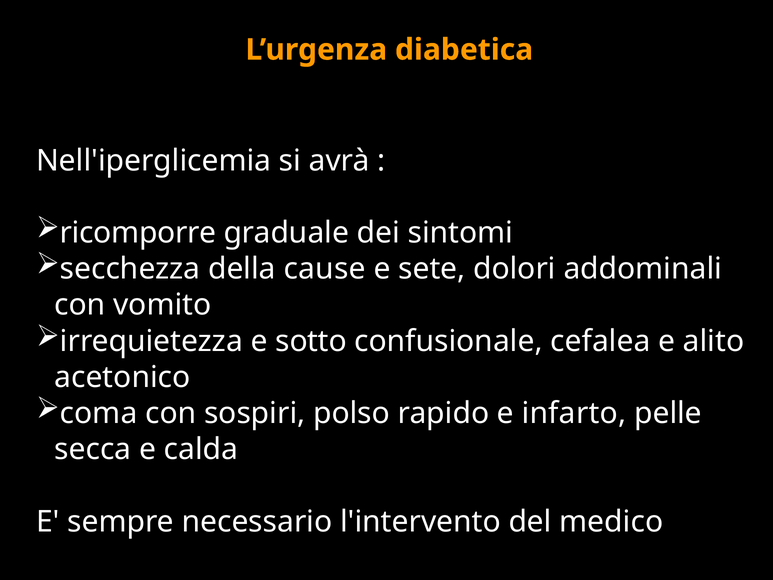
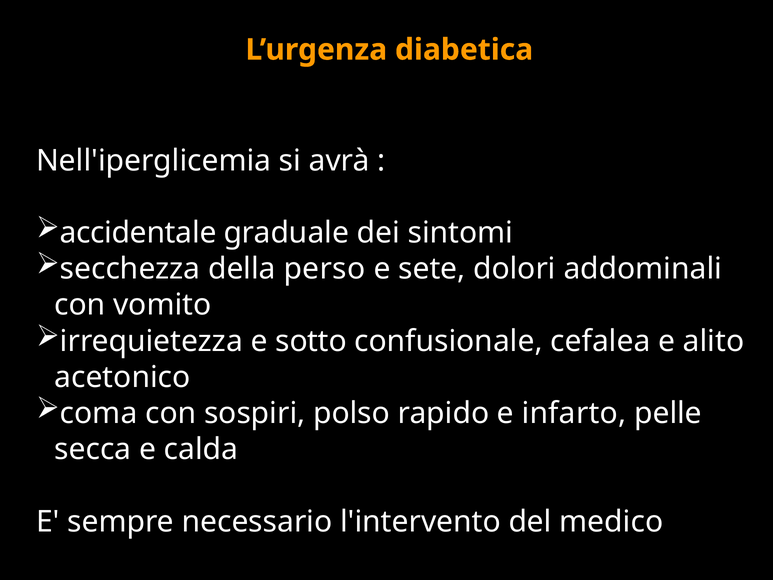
ricomporre: ricomporre -> accidentale (138, 233)
cause: cause -> perso (325, 269)
